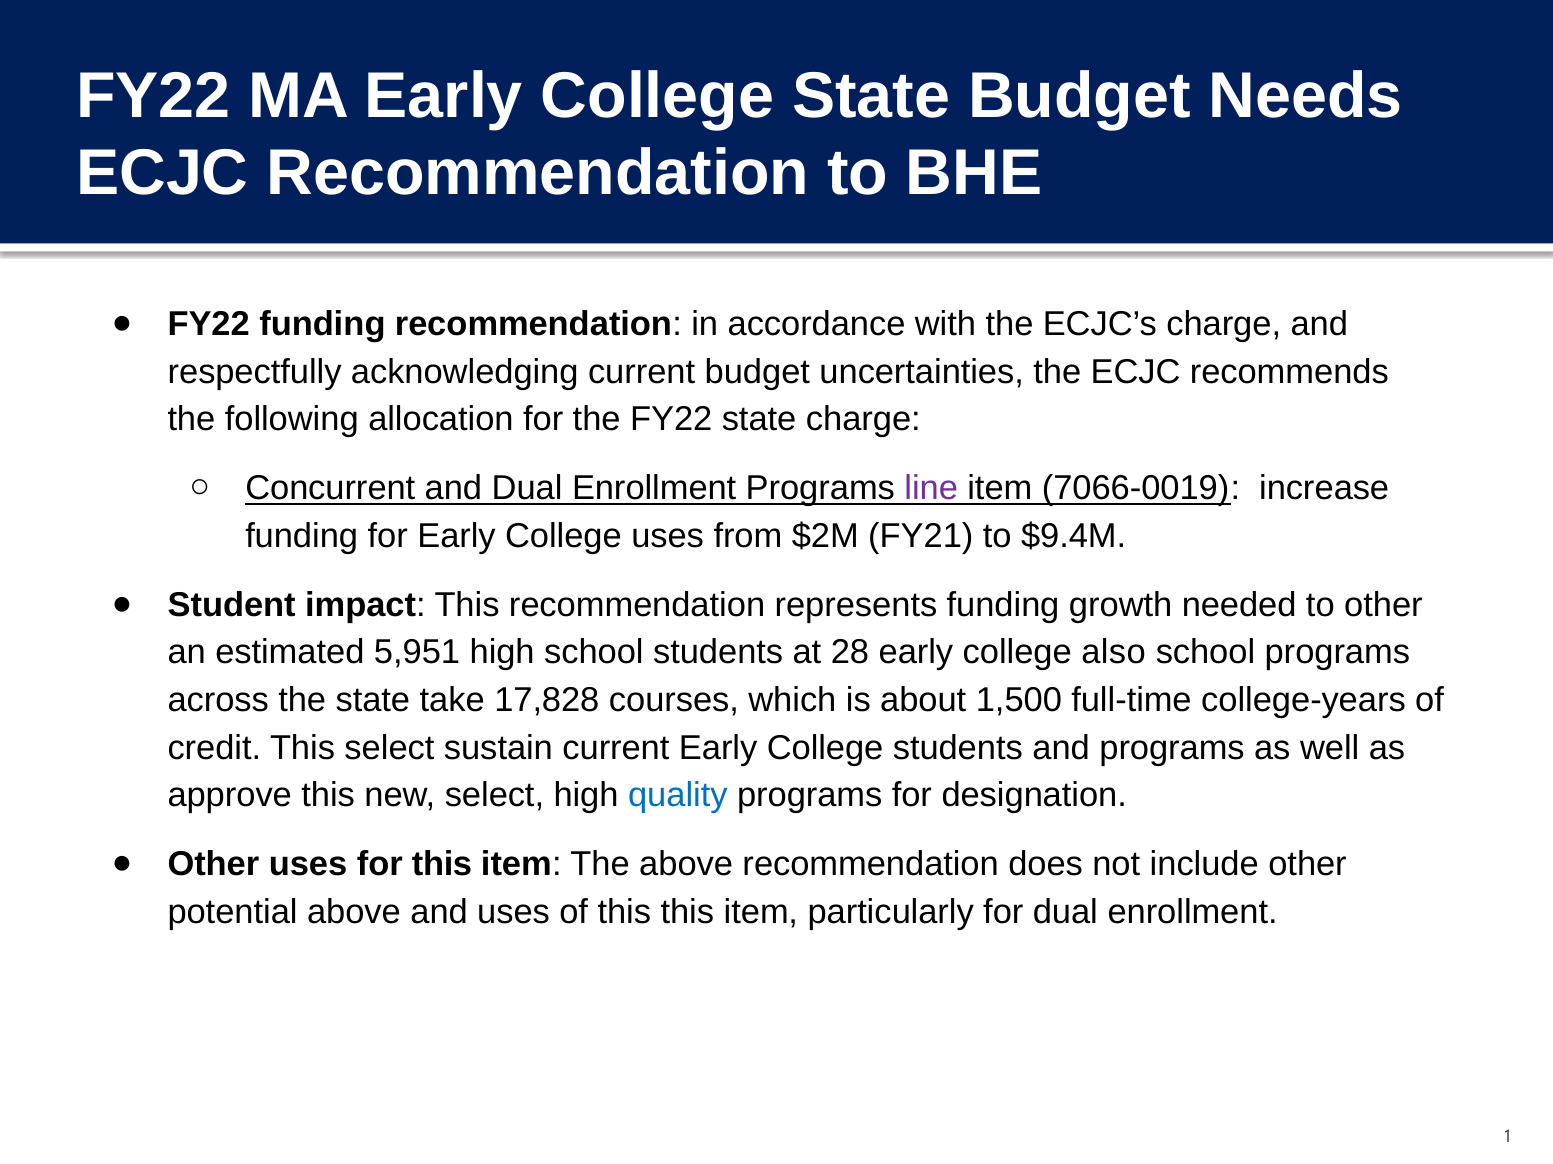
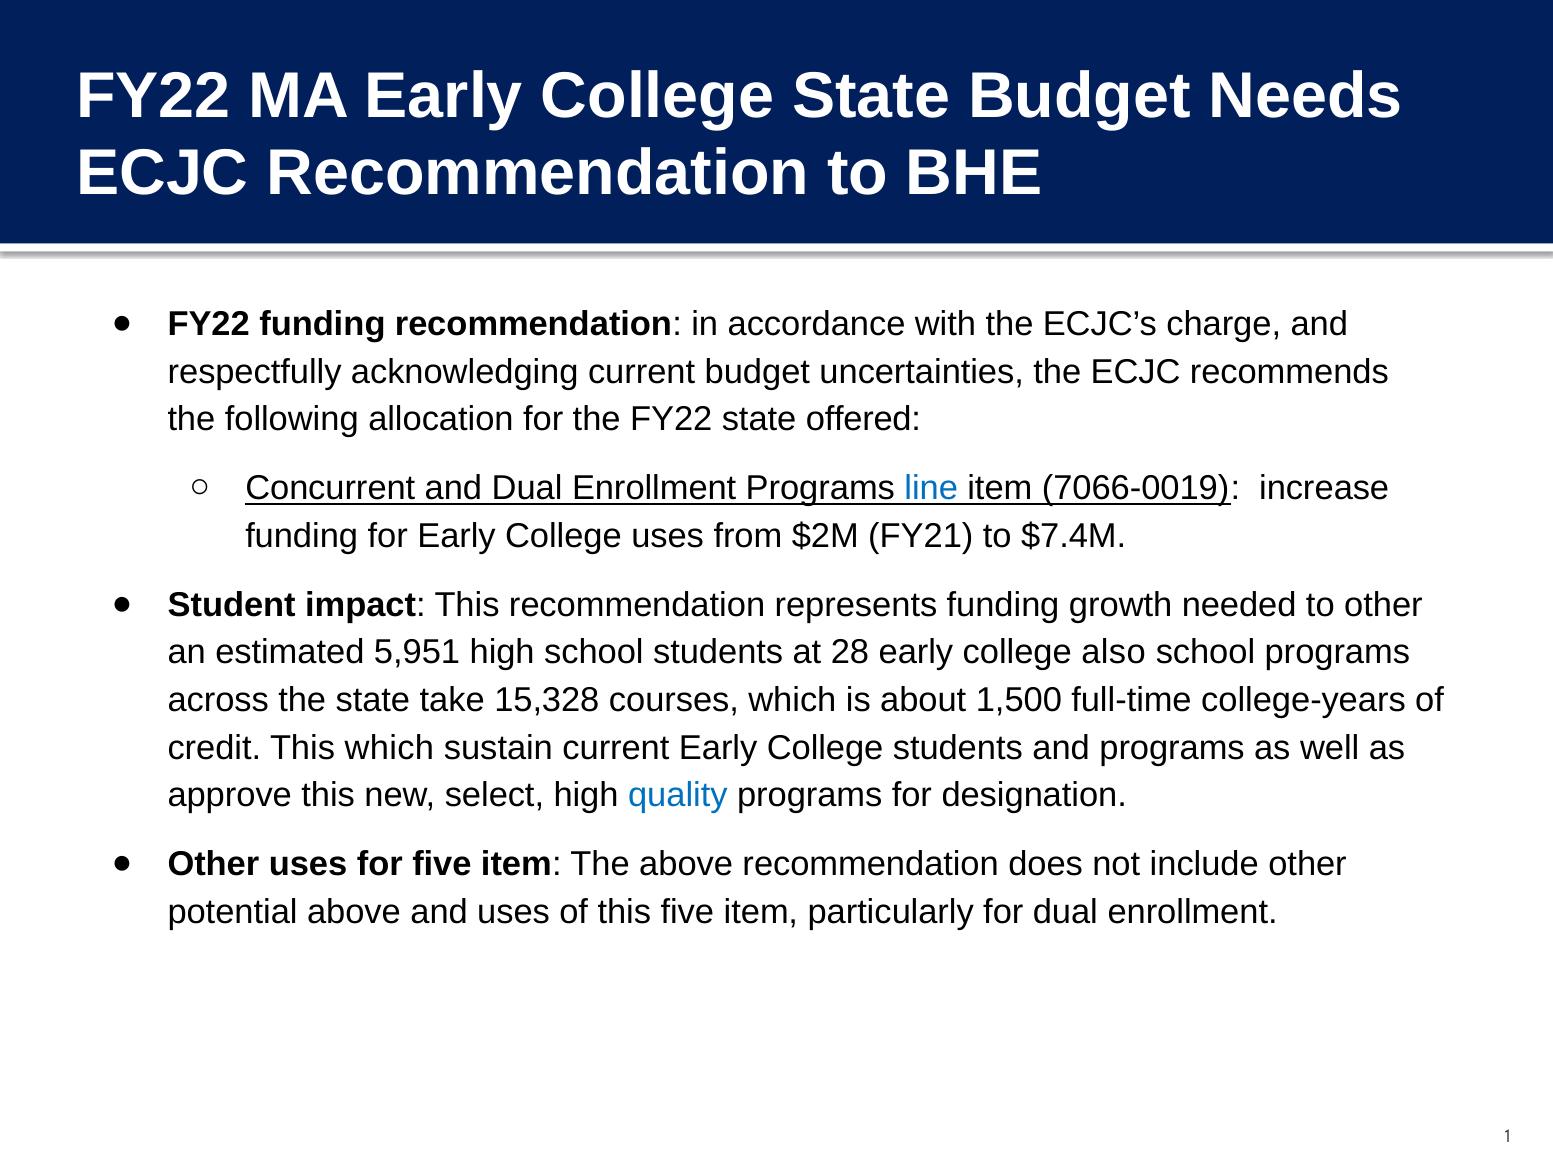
state charge: charge -> offered (863, 420)
line colour: purple -> blue (931, 489)
$9.4M: $9.4M -> $7.4M (1074, 536)
17,828: 17,828 -> 15,328 (547, 701)
This select: select -> which (389, 748)
for this: this -> five (442, 865)
this this: this -> five (687, 912)
